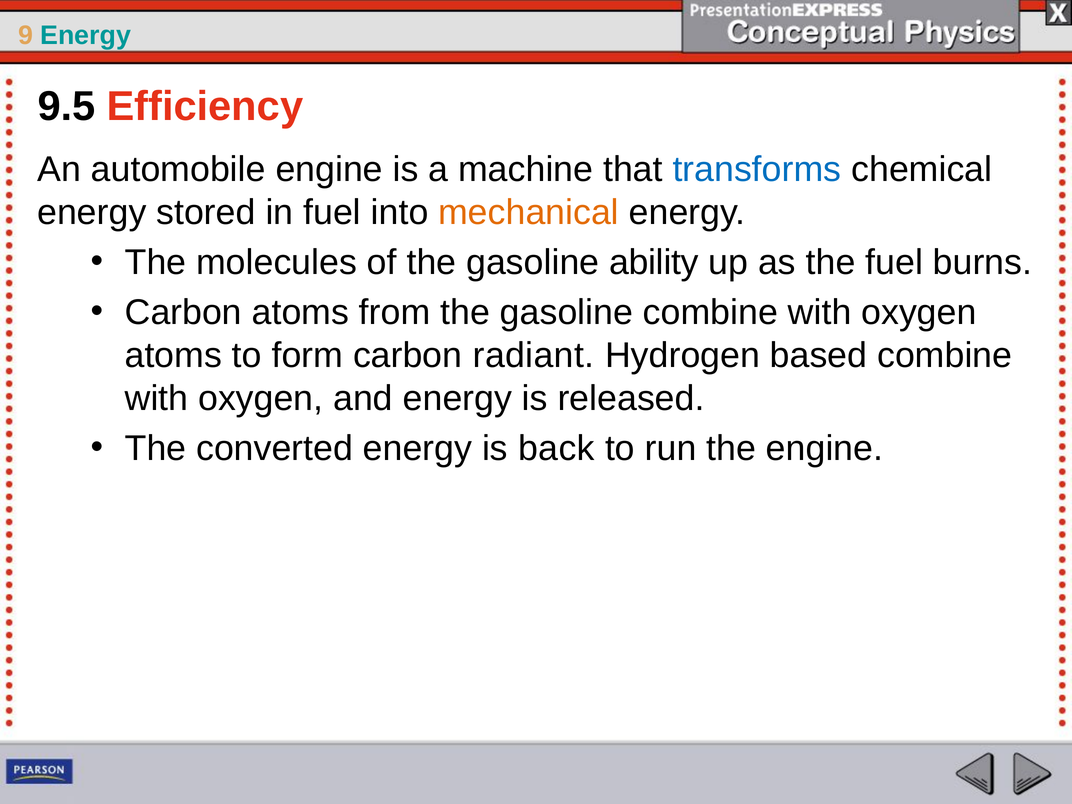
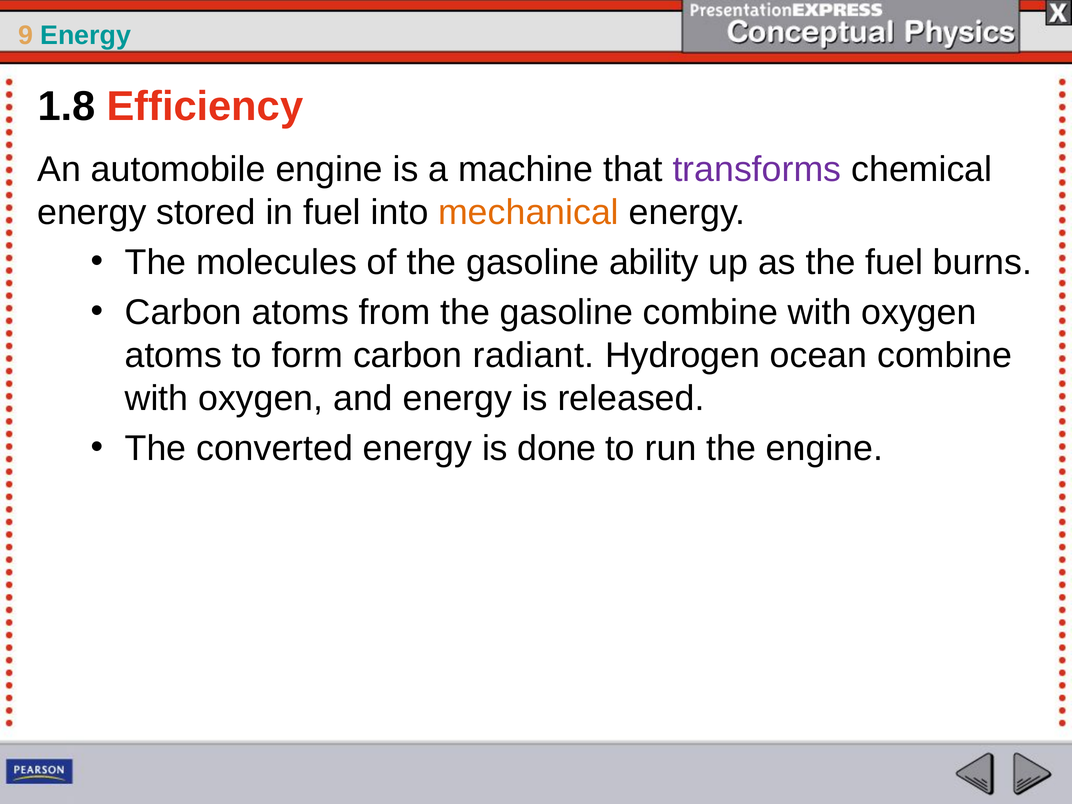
9.5: 9.5 -> 1.8 (67, 106)
transforms colour: blue -> purple (757, 170)
based: based -> ocean (819, 355)
back: back -> done (557, 448)
